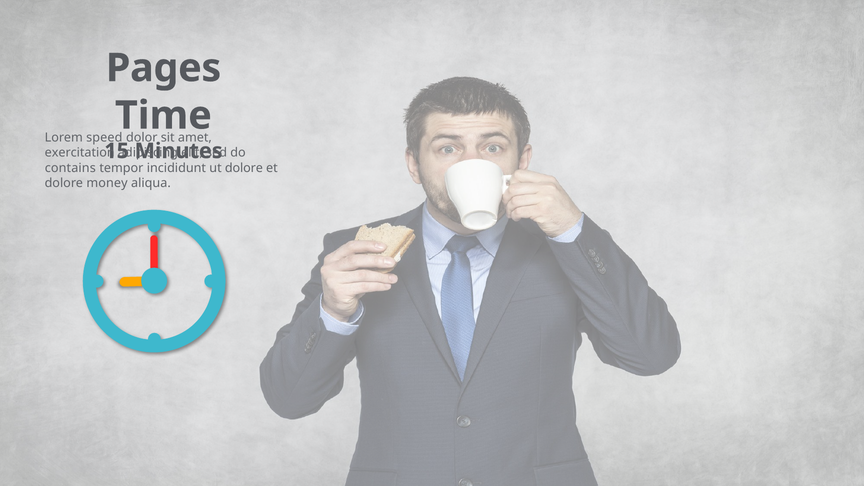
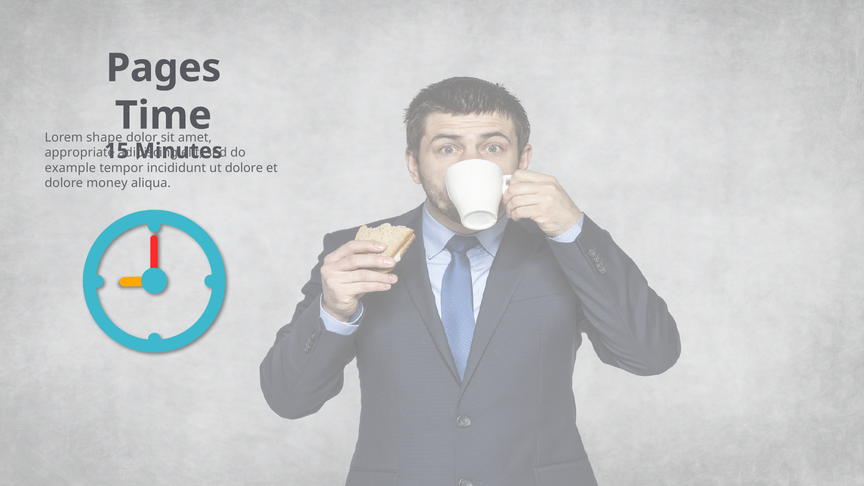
speed: speed -> shape (104, 138)
exercitation: exercitation -> appropriate (80, 153)
contains: contains -> example (70, 168)
